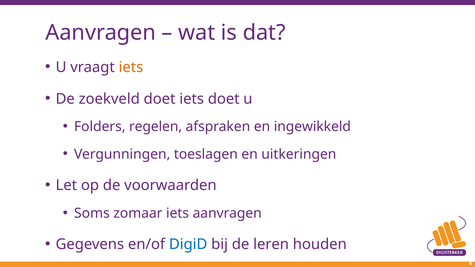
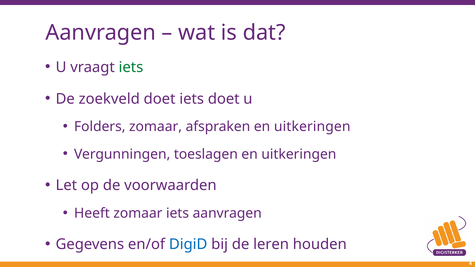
iets colour: orange -> green (131, 67)
Folders regelen: regelen -> zomaar (156, 127)
afspraken en ingewikkeld: ingewikkeld -> uitkeringen (312, 127)
Soms: Soms -> Heeft (92, 213)
